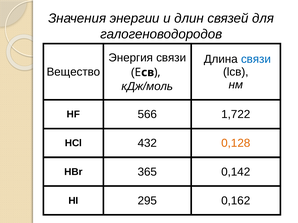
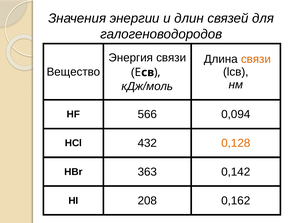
связи colour: blue -> orange (256, 59)
1,722: 1,722 -> 0,094 (236, 115)
365: 365 -> 363 (147, 172)
295: 295 -> 208 (147, 201)
